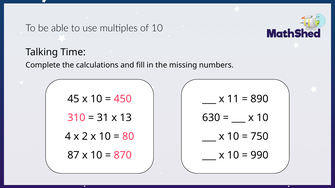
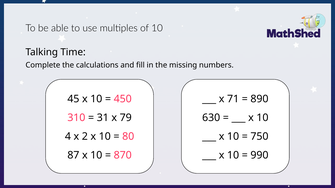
11: 11 -> 71 (233, 99)
13: 13 -> 79 (126, 118)
